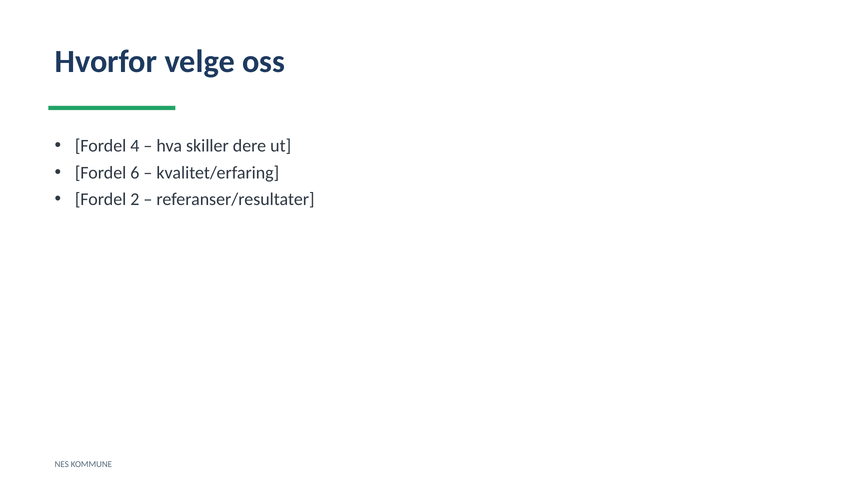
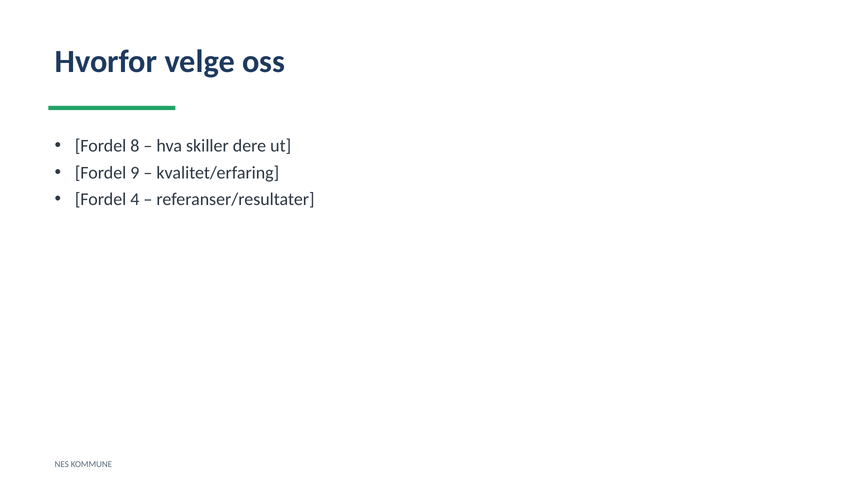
4: 4 -> 8 (135, 146)
6: 6 -> 9 (135, 173)
2: 2 -> 4 (135, 199)
